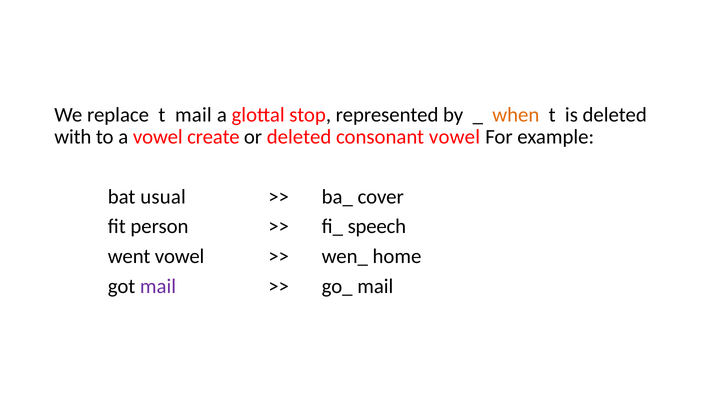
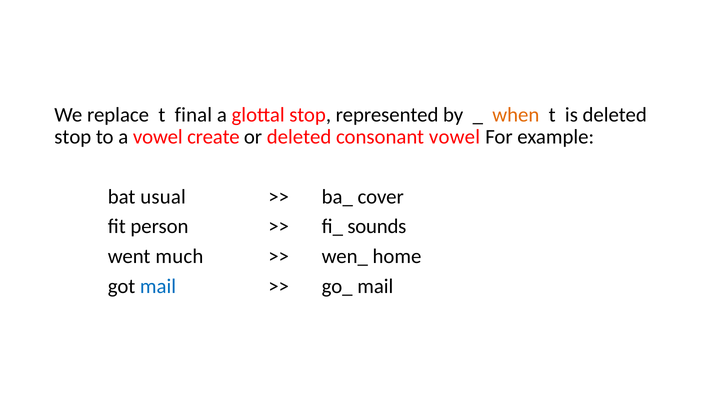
t mail: mail -> final (193, 115)
with: with -> stop (73, 137)
speech: speech -> sounds (377, 227)
went vowel: vowel -> much (179, 256)
mail colour: purple -> blue (158, 286)
